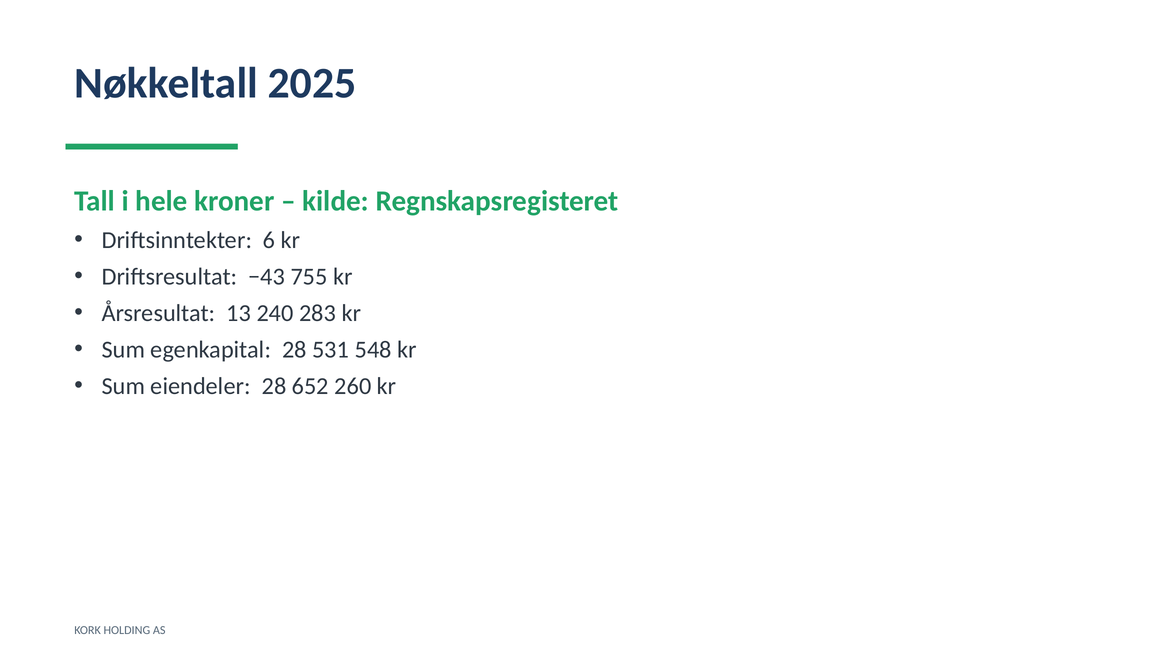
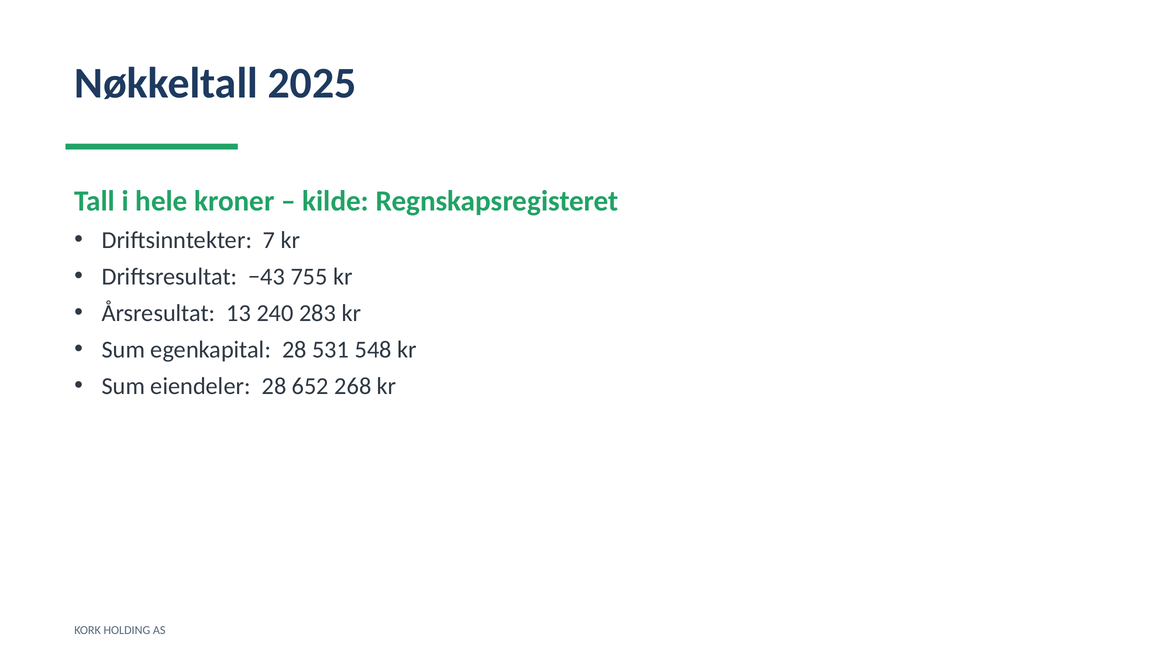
6: 6 -> 7 (269, 240)
260: 260 -> 268 (353, 386)
